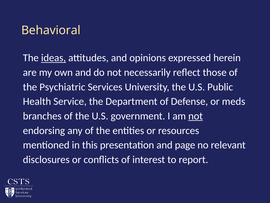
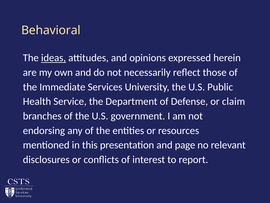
Psychiatric: Psychiatric -> Immediate (62, 87)
meds: meds -> claim (234, 101)
not underline: present -> none (196, 116)
